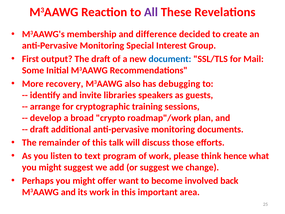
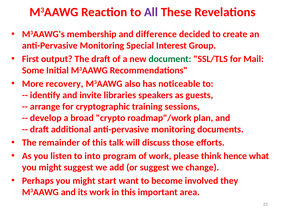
document colour: blue -> green (170, 59)
debugging: debugging -> noticeable (179, 84)
text: text -> into (93, 156)
offer: offer -> start (107, 180)
back: back -> they (229, 180)
